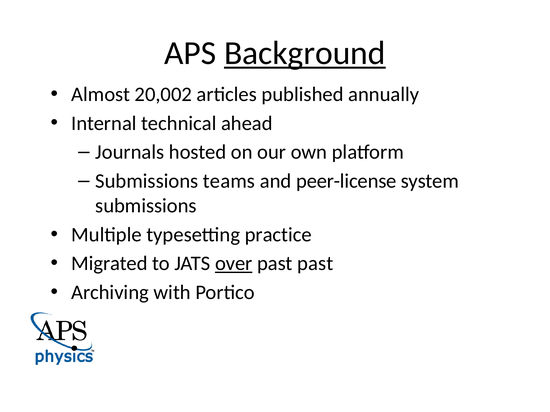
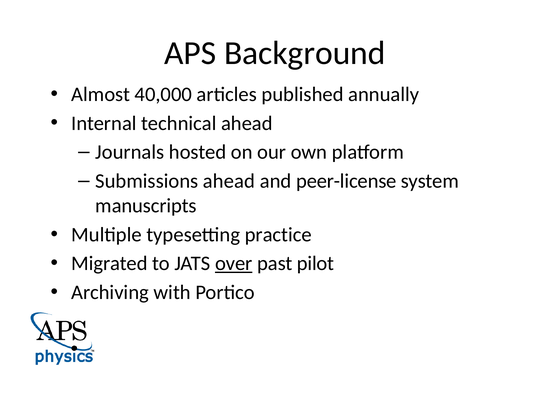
Background underline: present -> none (305, 53)
20,002: 20,002 -> 40,000 (163, 95)
Submissions teams: teams -> ahead (229, 181)
submissions: submissions -> manuscripts (146, 206)
past past: past -> pilot (315, 264)
